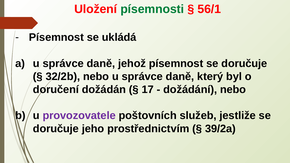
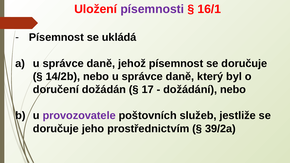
písemnosti colour: green -> purple (152, 9)
56/1: 56/1 -> 16/1 (209, 9)
32/2b: 32/2b -> 14/2b (63, 77)
